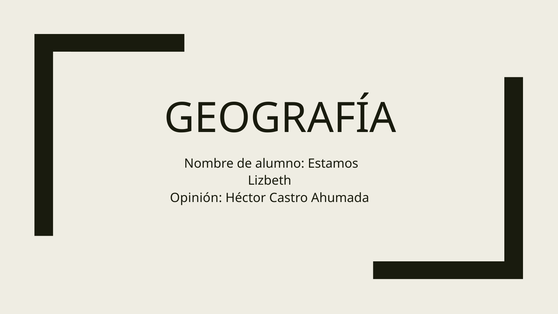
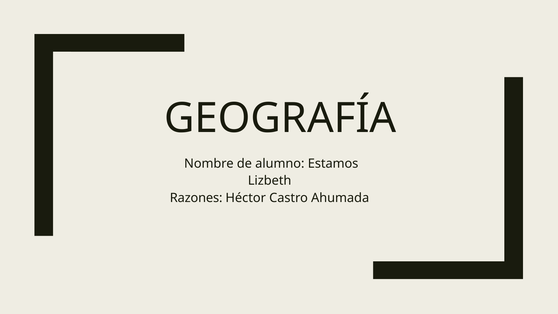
Opinión: Opinión -> Razones (196, 198)
